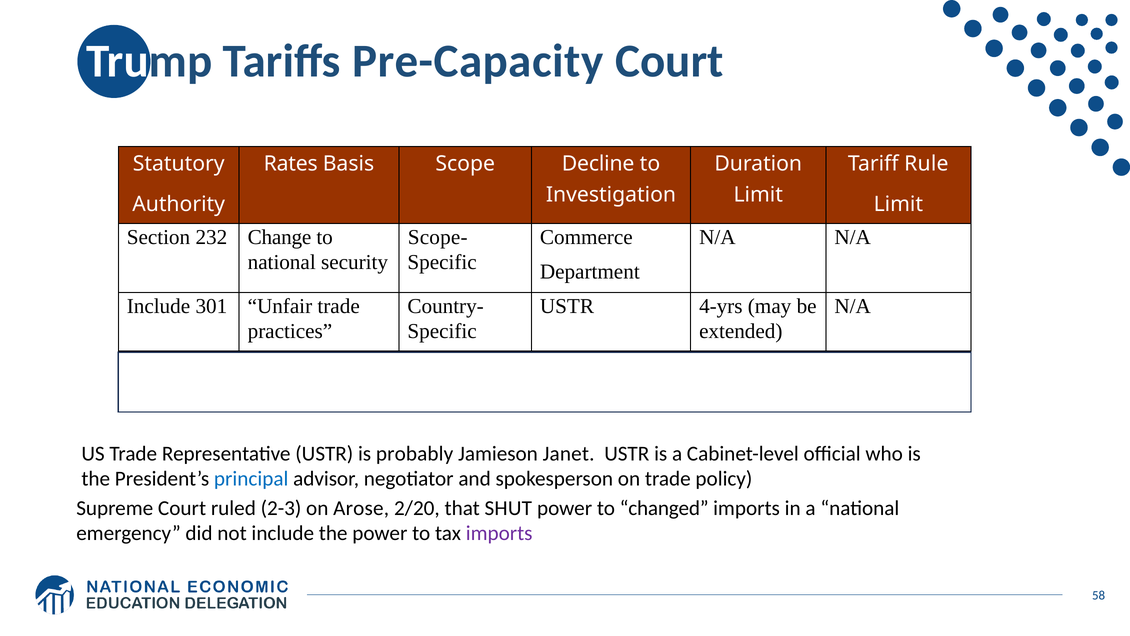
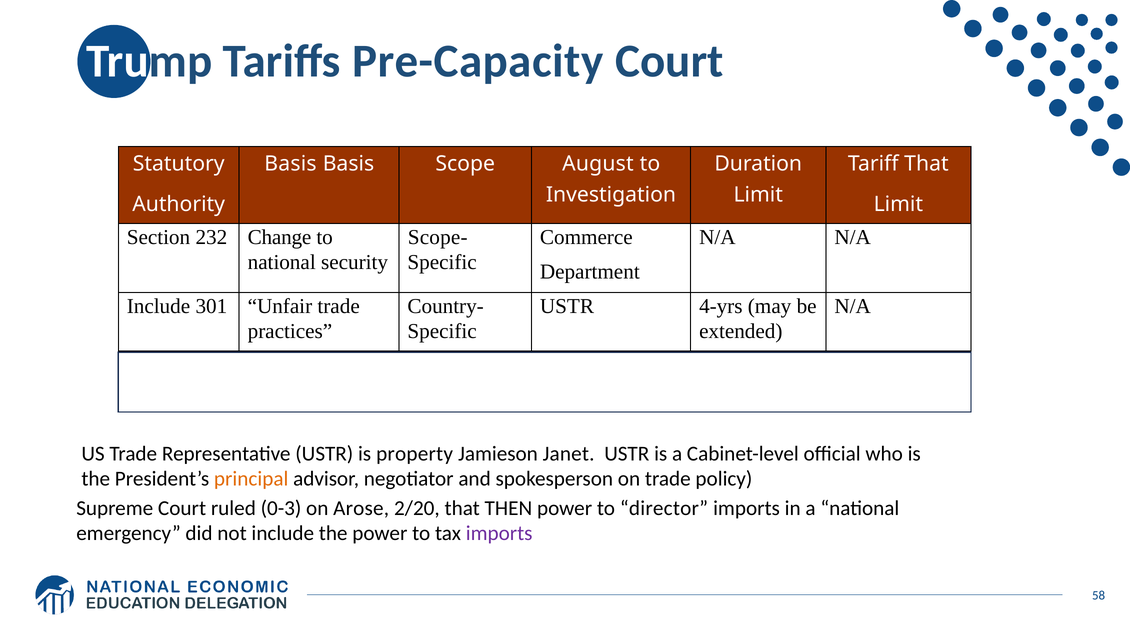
Rates: Rates -> Basis (290, 164)
Decline: Decline -> August (598, 164)
Tariff Rule: Rule -> That (926, 164)
probably: probably -> property (415, 453)
principal colour: blue -> orange (251, 479)
2-3: 2-3 -> 0-3 (281, 508)
SHUT: SHUT -> THEN (508, 508)
changed: changed -> director (664, 508)
